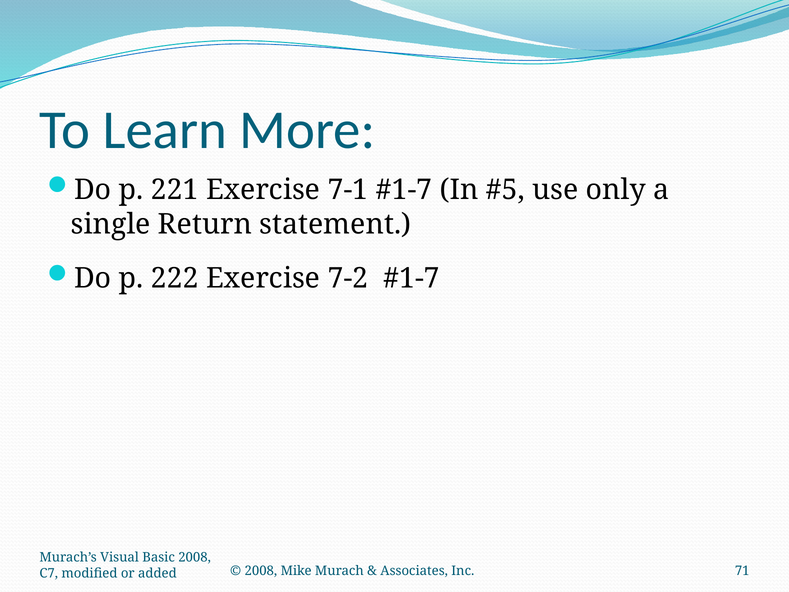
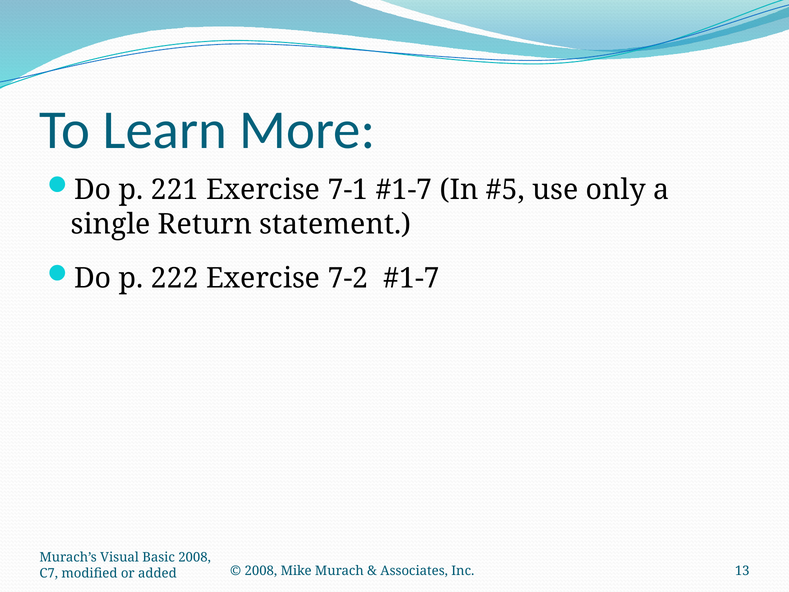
71: 71 -> 13 (742, 571)
